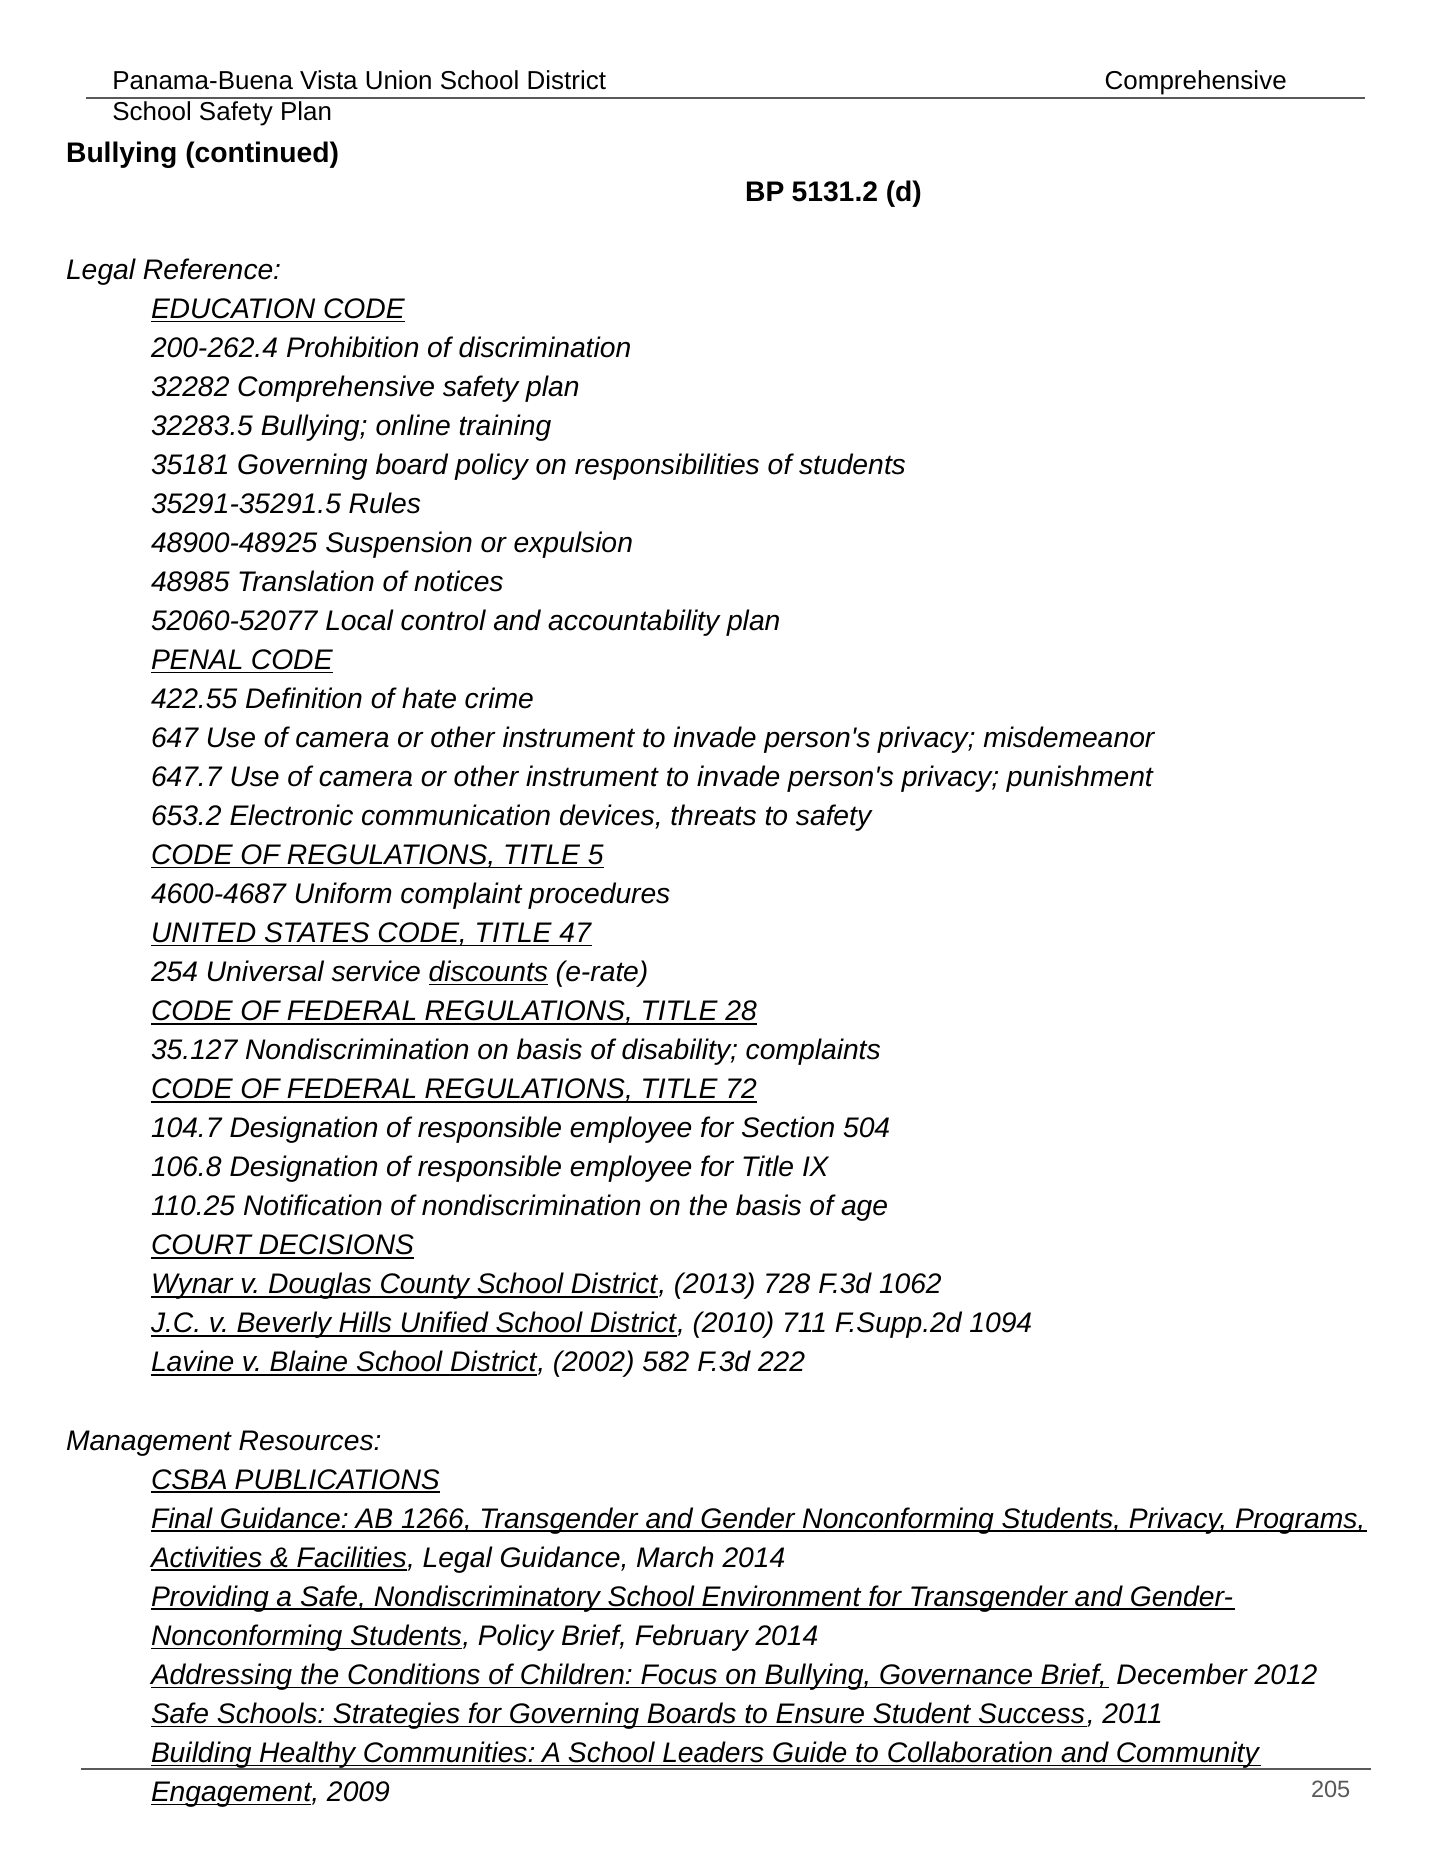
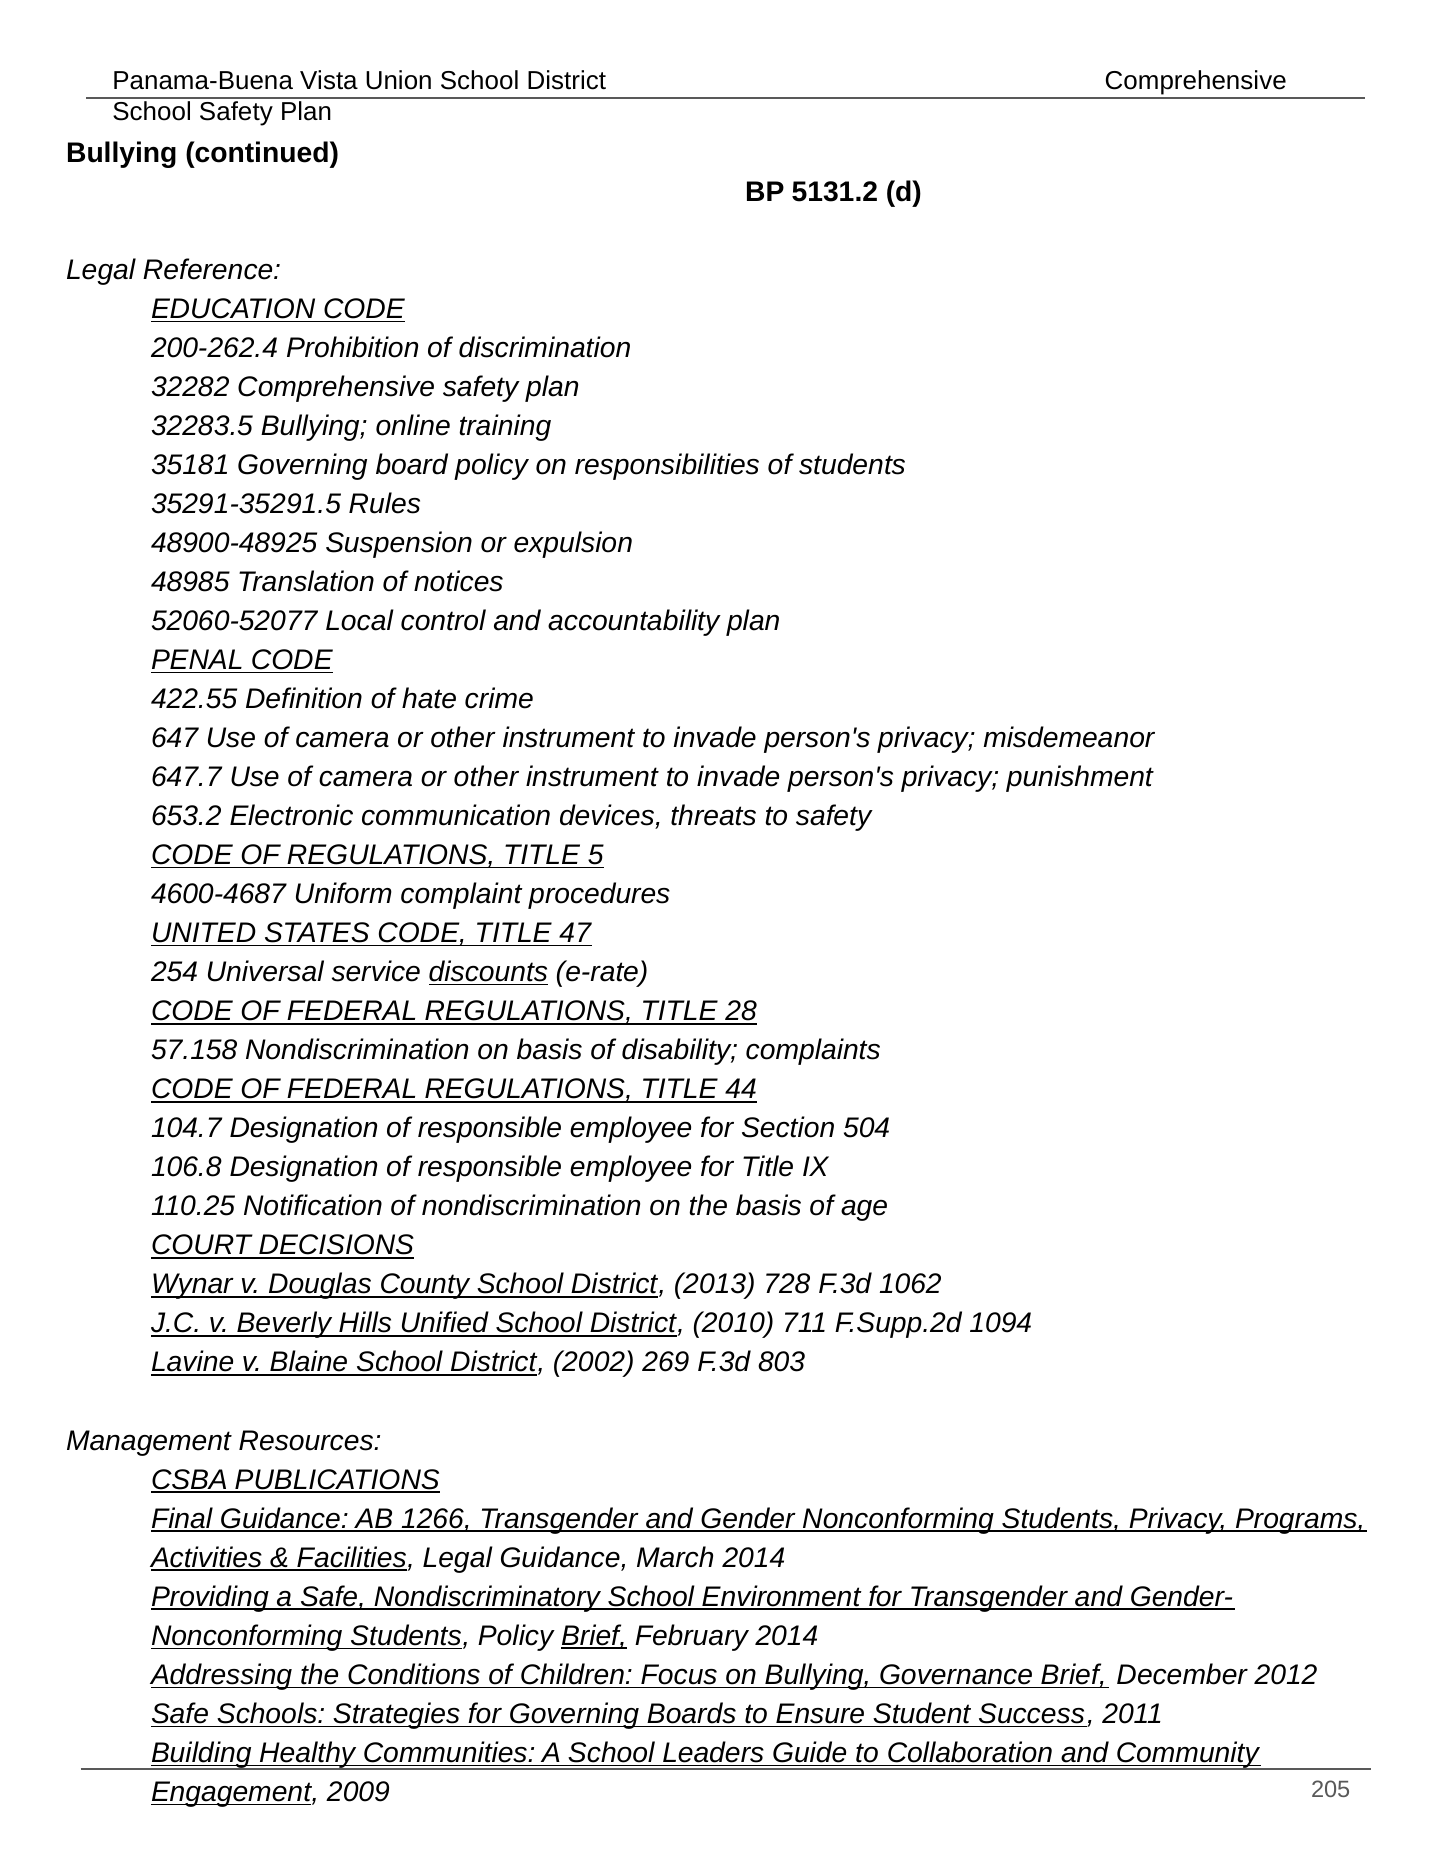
35.127: 35.127 -> 57.158 (194, 1051)
72: 72 -> 44 (741, 1090)
582: 582 -> 269 (666, 1363)
222: 222 -> 803 (782, 1363)
Brief underline: none -> present (594, 1636)
